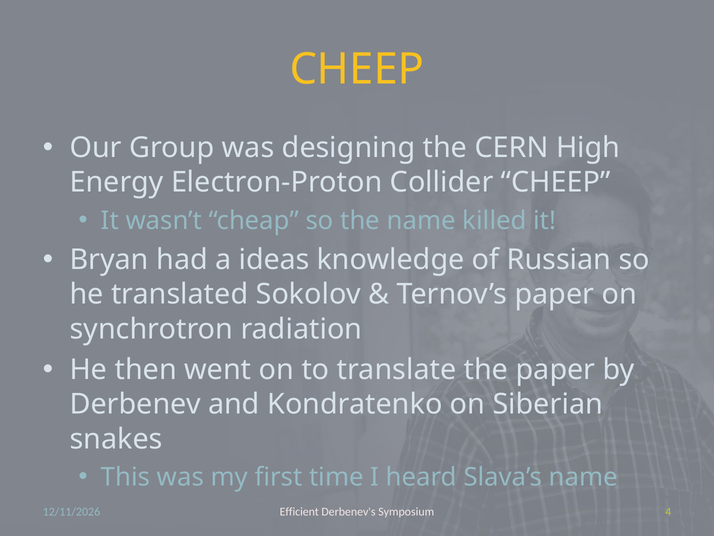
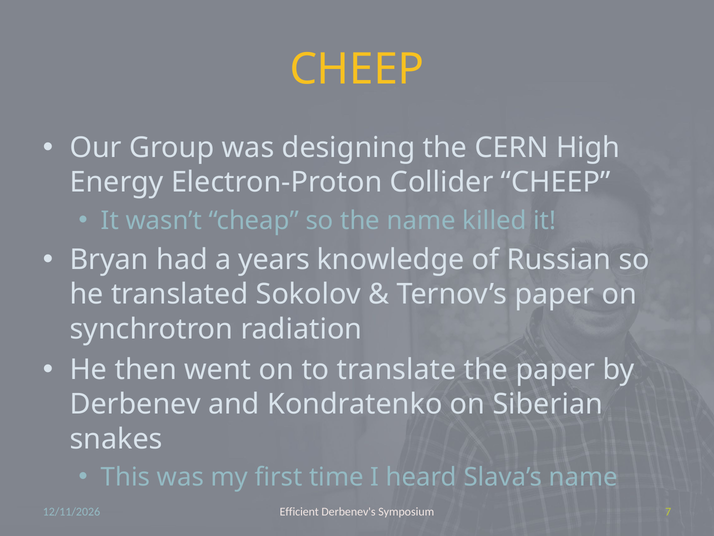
ideas: ideas -> years (274, 260)
4: 4 -> 7 (668, 511)
